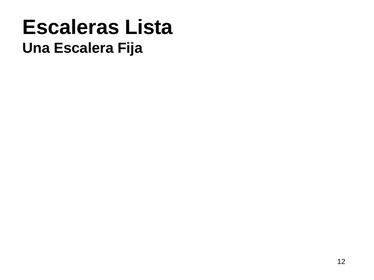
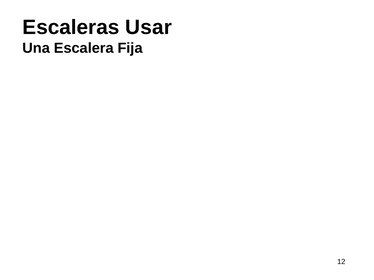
Lista: Lista -> Usar (149, 27)
